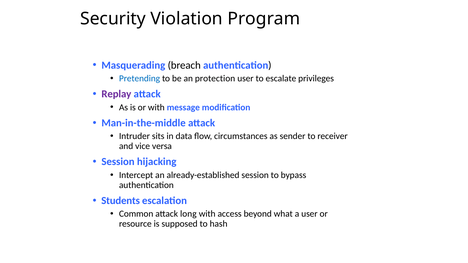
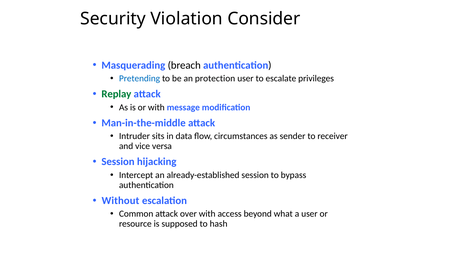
Program: Program -> Consider (264, 19)
Replay colour: purple -> green (116, 94)
Students: Students -> Without (120, 201)
long: long -> over (188, 214)
